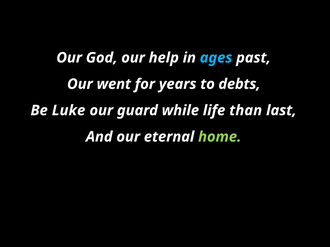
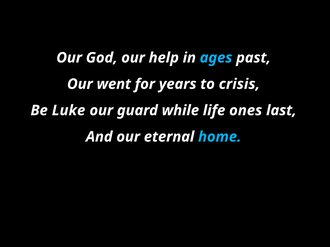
debts: debts -> crisis (239, 84)
than: than -> ones (246, 111)
home colour: light green -> light blue (220, 137)
